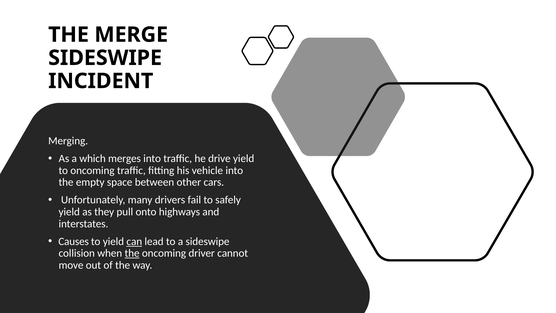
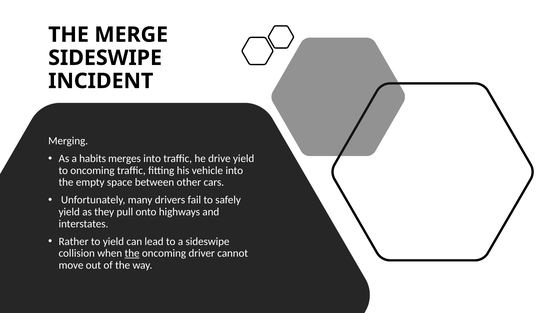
which: which -> habits (93, 158)
Causes: Causes -> Rather (74, 241)
can underline: present -> none (134, 241)
